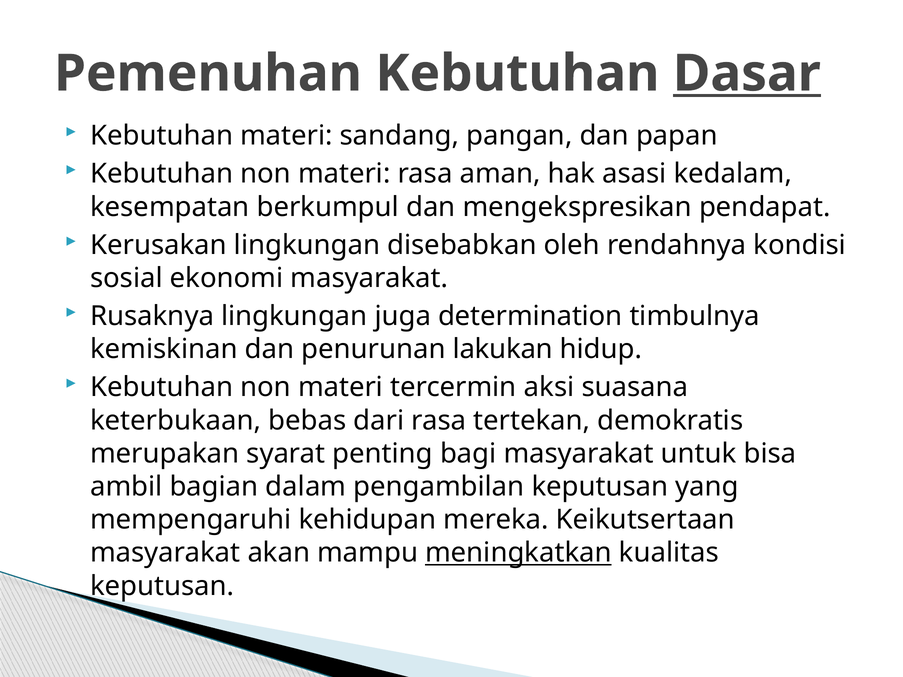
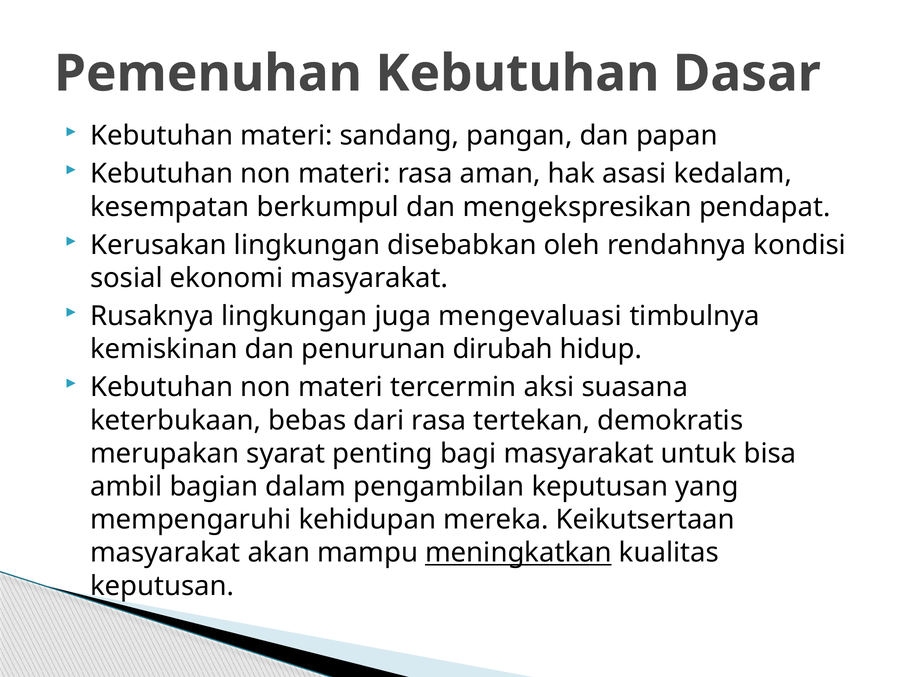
Dasar underline: present -> none (747, 74)
determination: determination -> mengevaluasi (530, 316)
lakukan: lakukan -> dirubah (503, 349)
